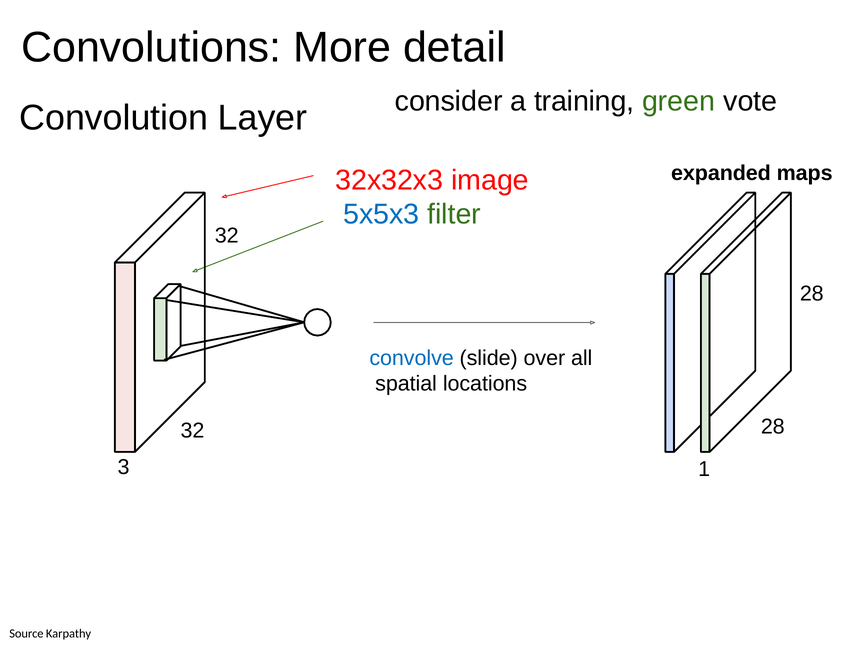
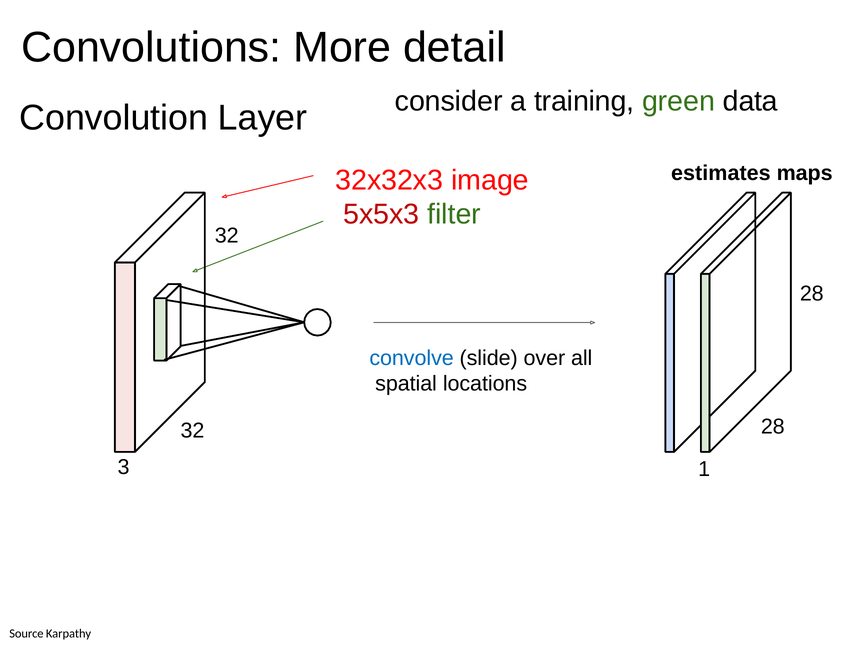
vote: vote -> data (750, 101)
expanded: expanded -> estimates (721, 173)
5x5x3 colour: blue -> red (381, 214)
